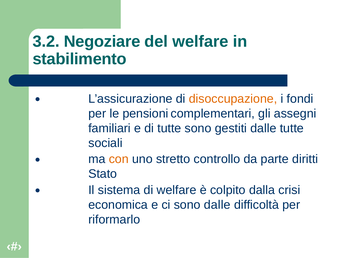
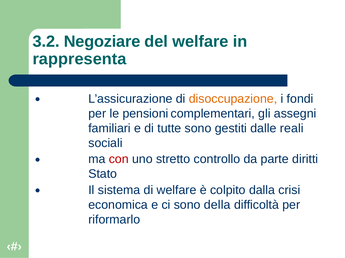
stabilimento: stabilimento -> rappresenta (79, 59)
dalle tutte: tutte -> reali (292, 129)
con colour: orange -> red (119, 160)
sono dalle: dalle -> della (217, 205)
